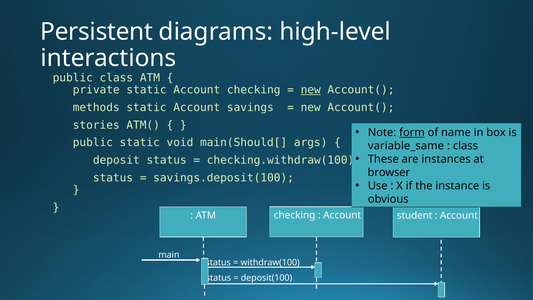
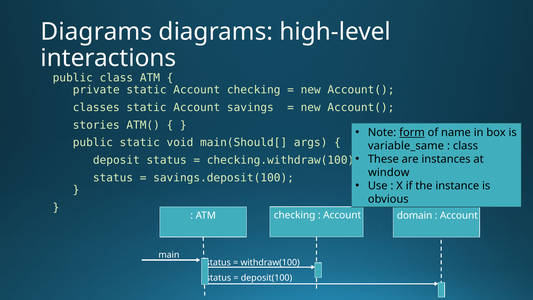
Persistent: Persistent -> Diagrams (96, 32)
new underline: present -> none (311, 90)
methods: methods -> classes (96, 107)
browser: browser -> window (389, 172)
student: student -> domain (415, 216)
